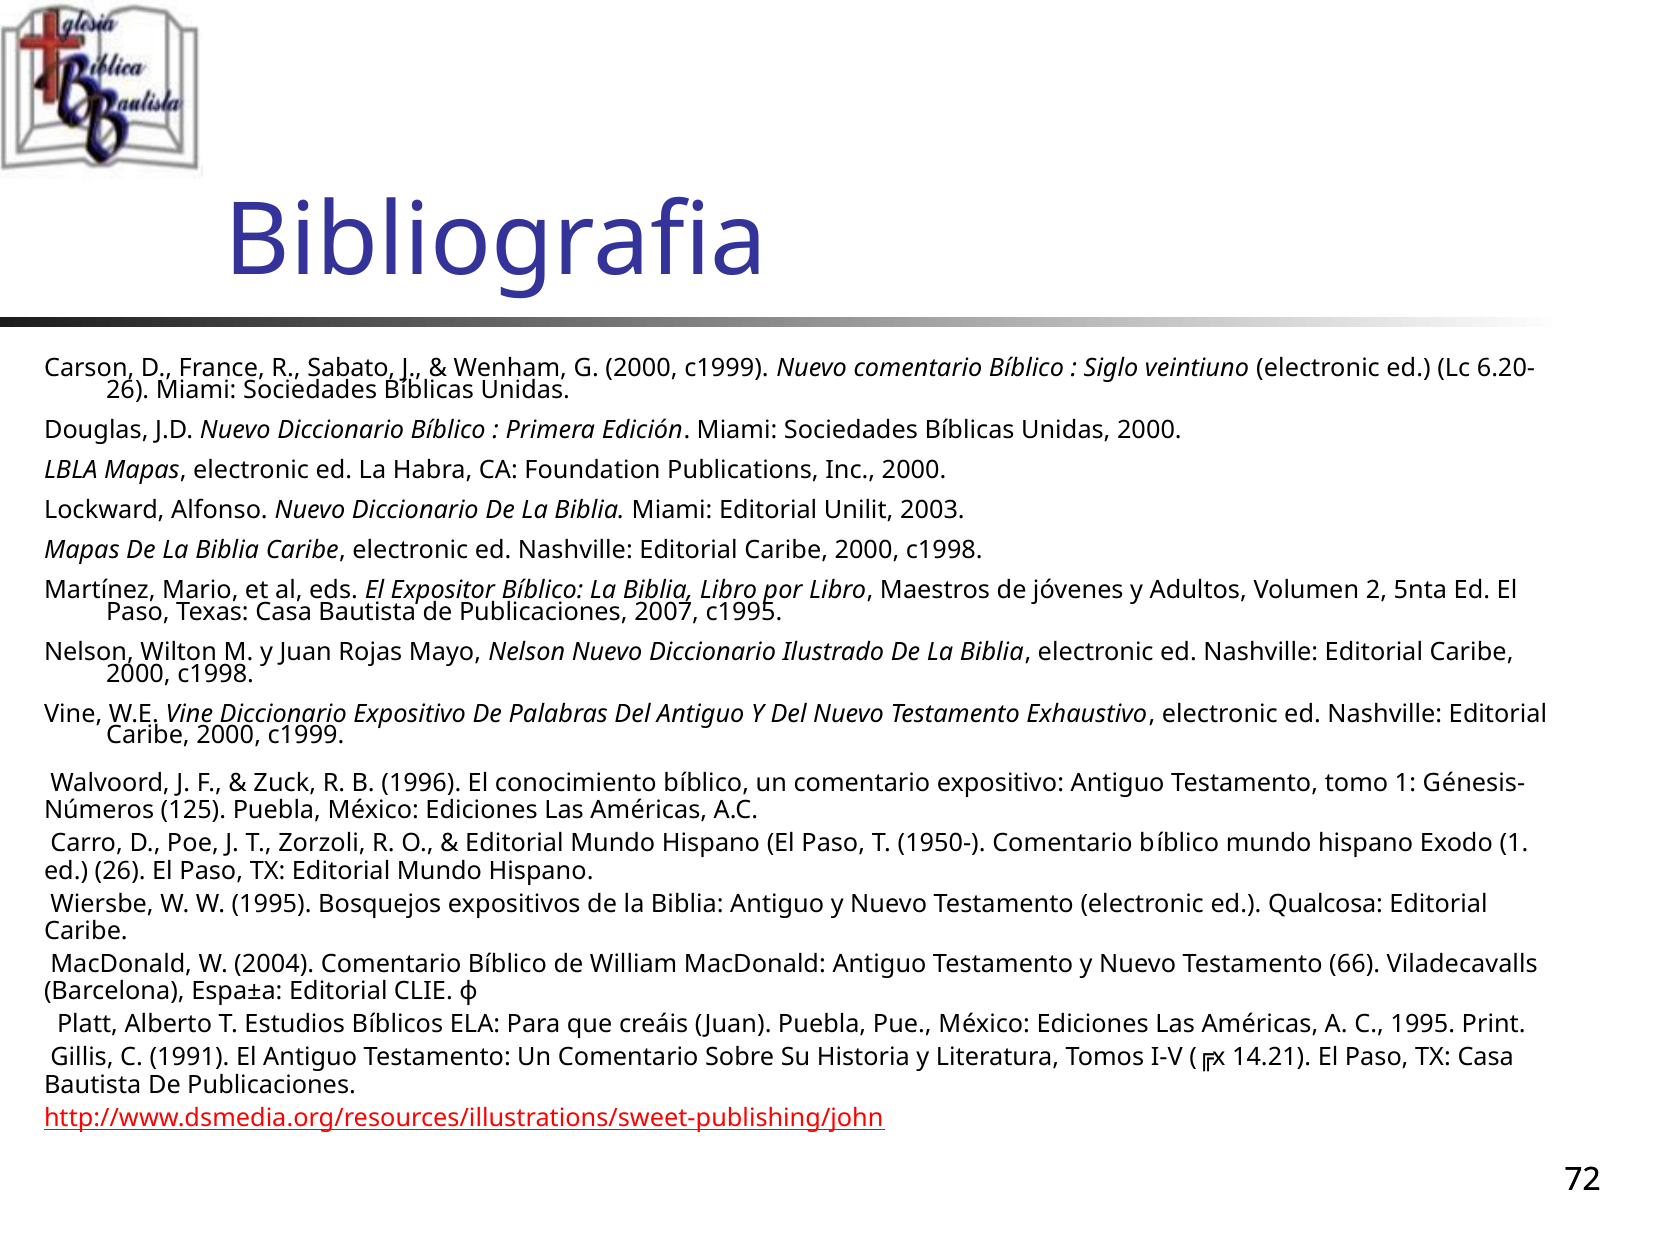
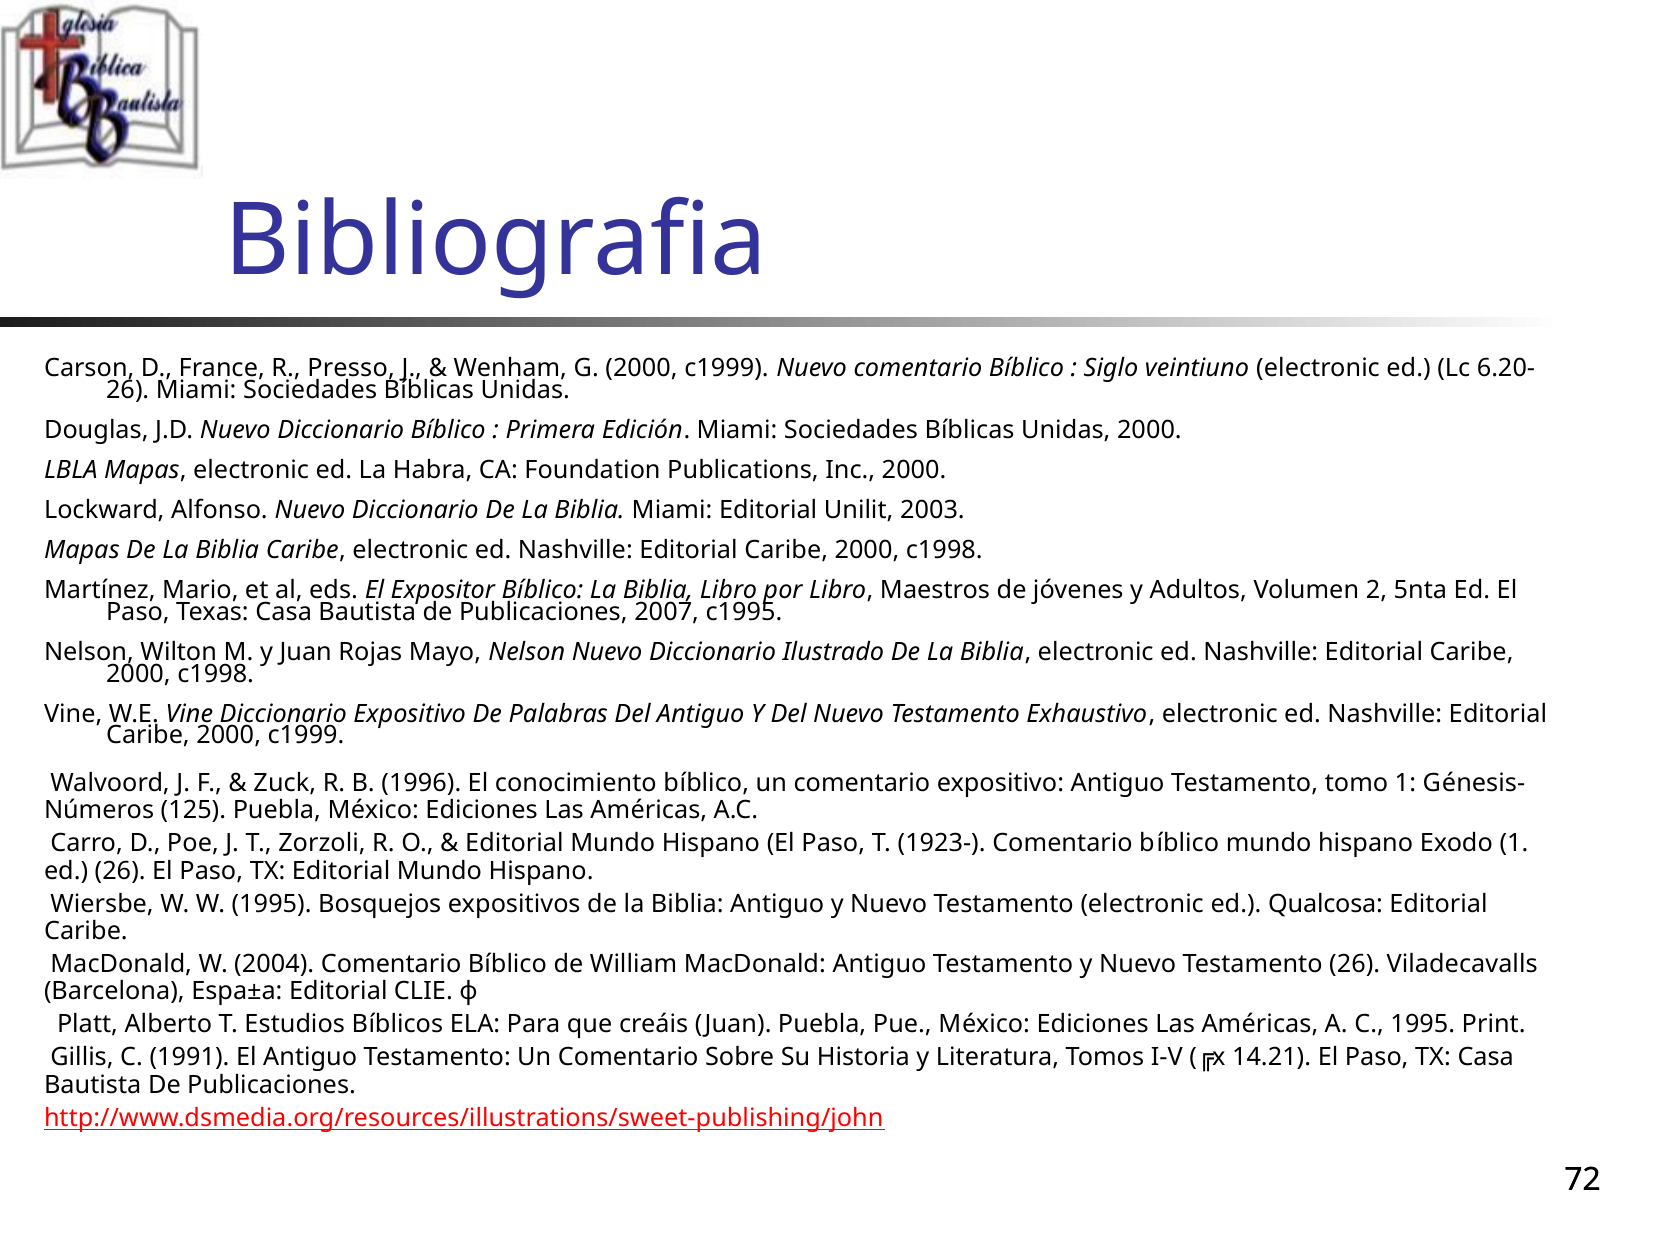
Sabato: Sabato -> Presso (351, 368)
1950-: 1950- -> 1923- (942, 844)
Testamento 66: 66 -> 26 (1355, 965)
